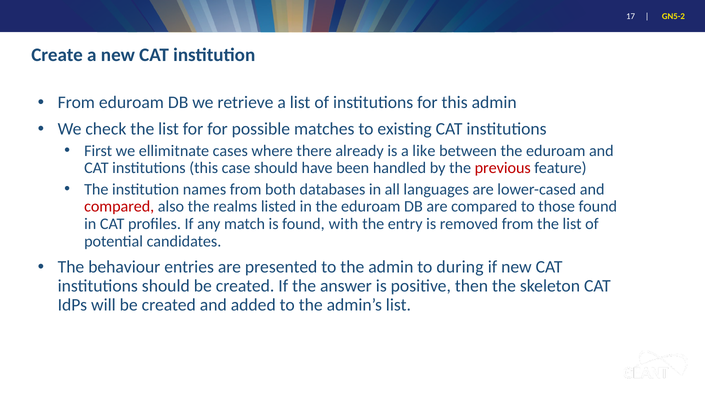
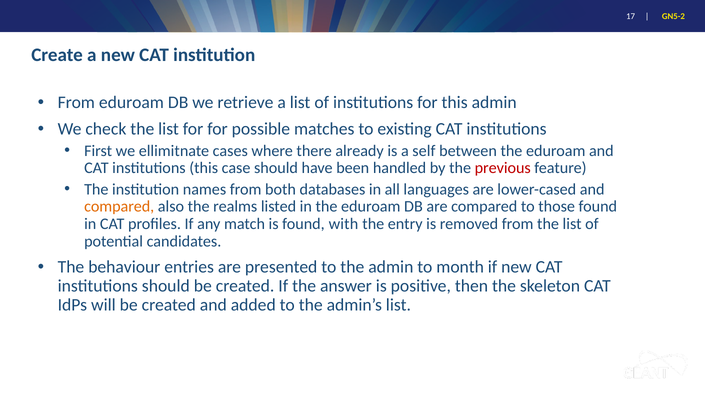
like: like -> self (424, 151)
compared colour: red -> orange (119, 207)
during: during -> month (460, 267)
